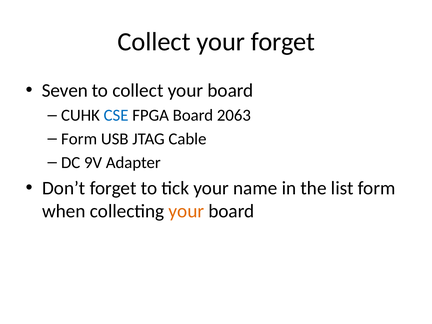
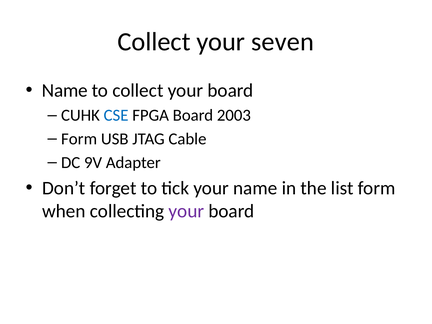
your forget: forget -> seven (283, 42)
Seven: Seven -> Name (65, 91)
2063: 2063 -> 2003 (234, 115)
your colour: orange -> purple (186, 211)
